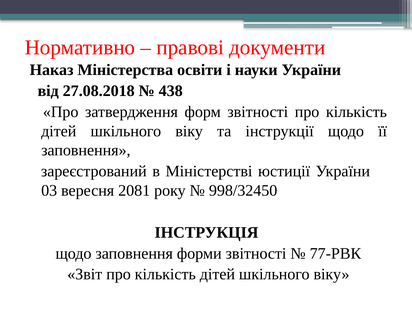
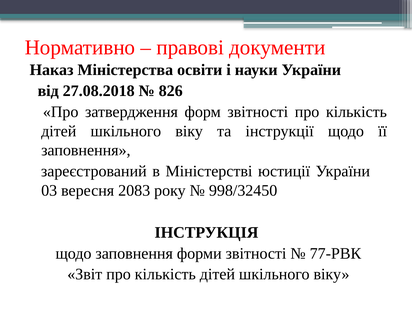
438: 438 -> 826 (171, 91)
2081: 2081 -> 2083 (134, 191)
